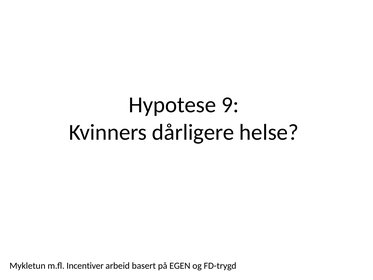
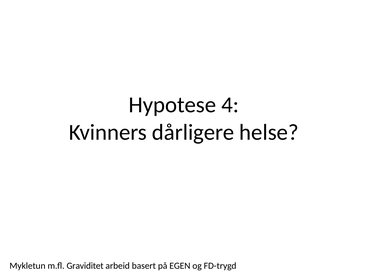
9: 9 -> 4 (230, 105)
Incentiver: Incentiver -> Graviditet (85, 265)
